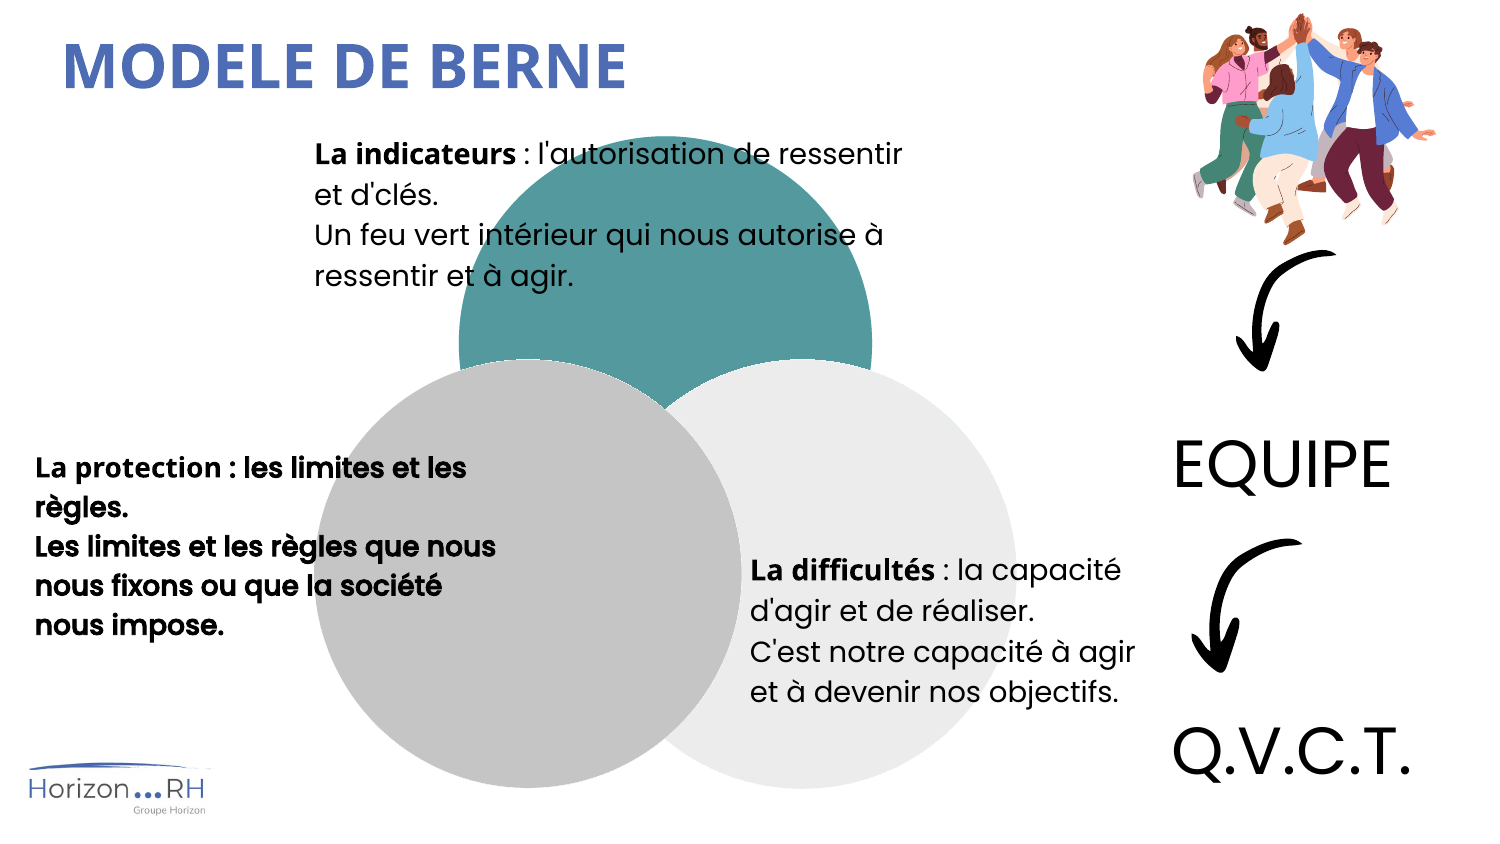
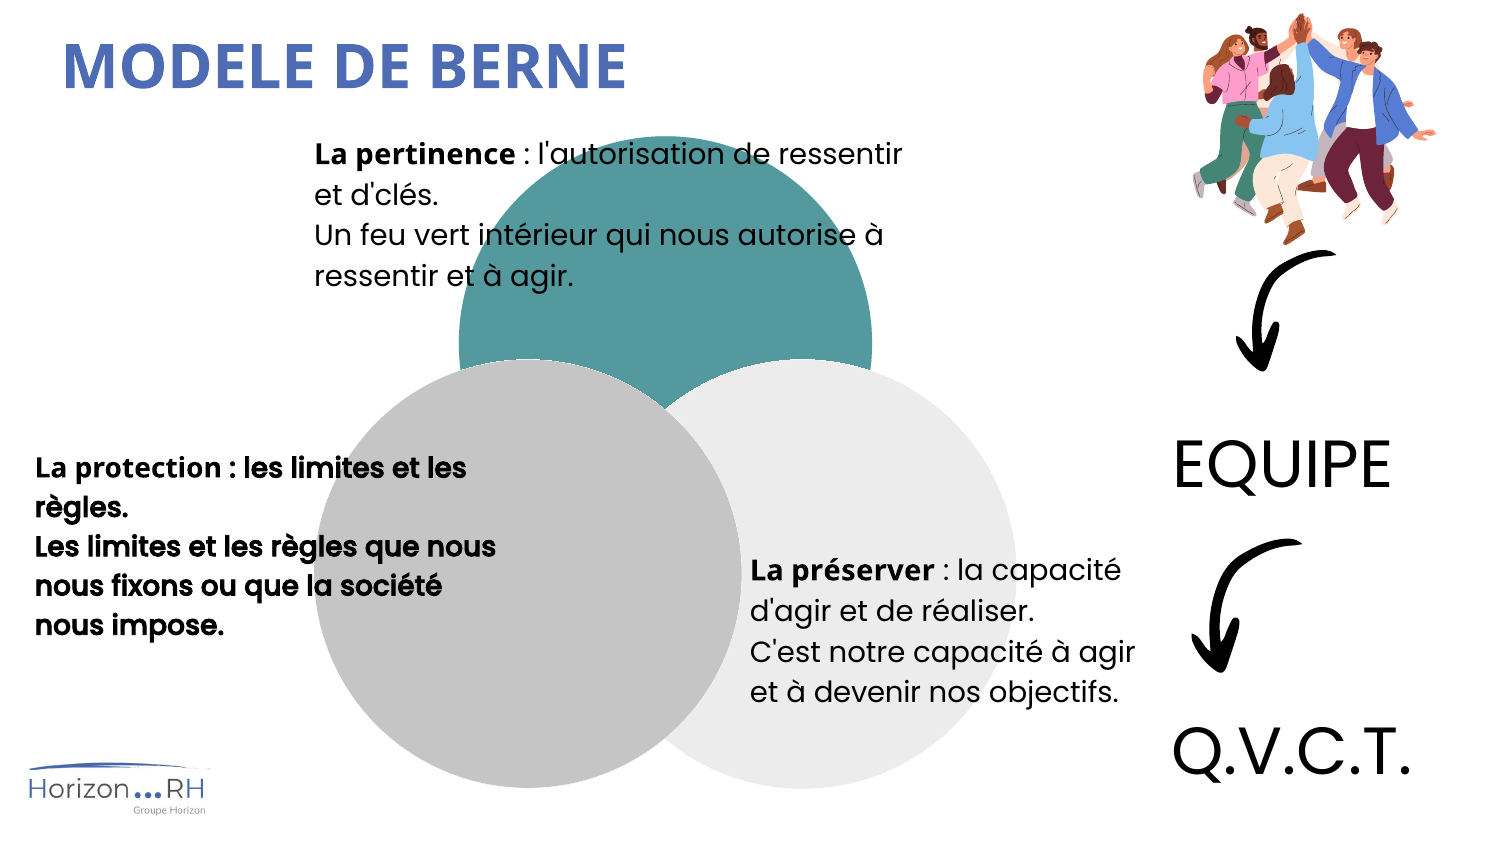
indicateurs: indicateurs -> pertinence (436, 155)
difficultés: difficultés -> préserver (863, 571)
